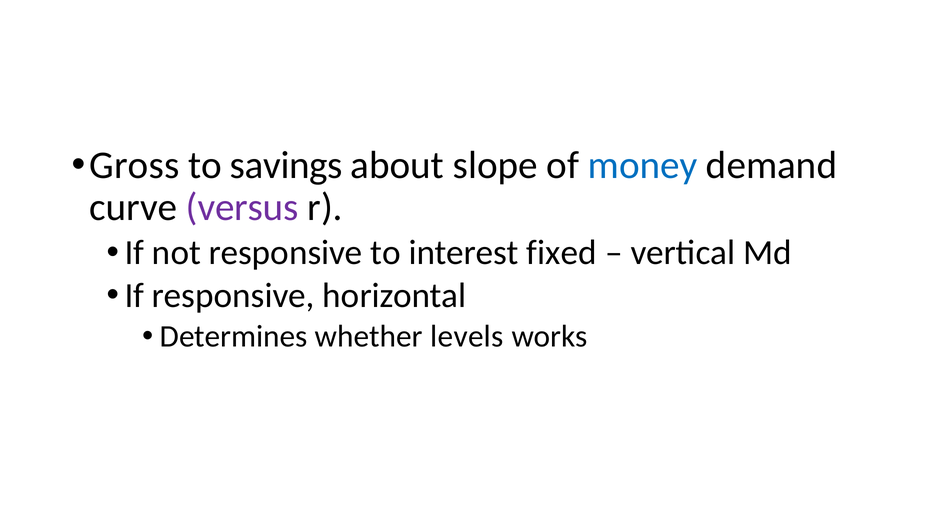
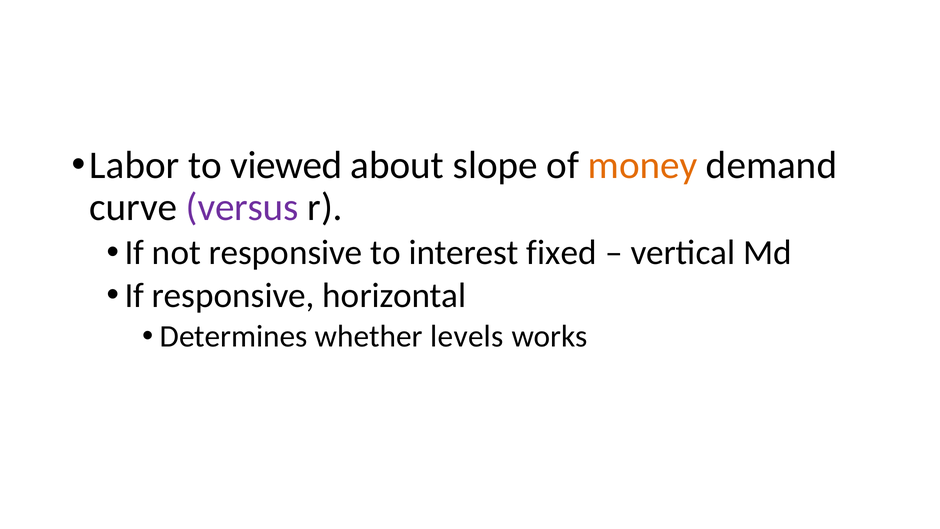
Gross: Gross -> Labor (134, 165)
savings: savings -> viewed (286, 165)
money colour: blue -> orange (643, 165)
